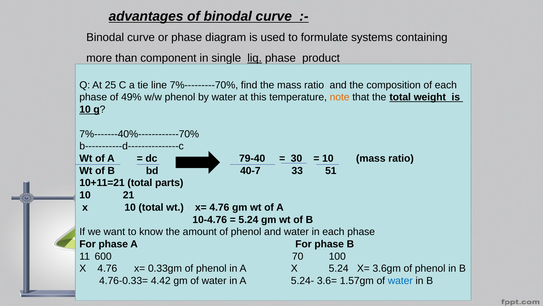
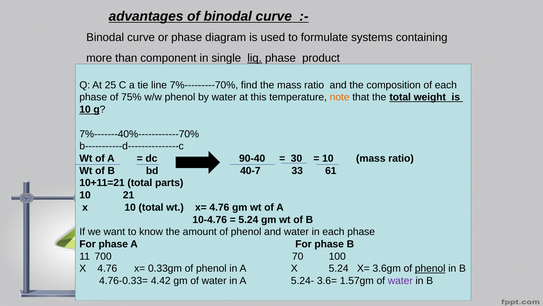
49%: 49% -> 75% (131, 97)
79-40: 79-40 -> 90-40 (252, 158)
51: 51 -> 61 (331, 170)
600: 600 -> 700 (103, 256)
phenol underline: none -> present (430, 268)
water colour: blue -> purple (400, 280)
